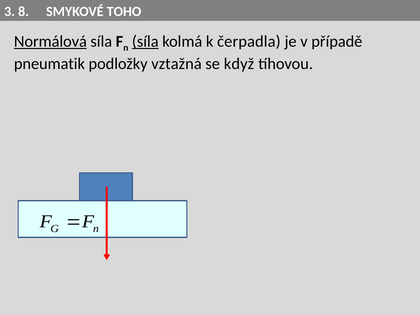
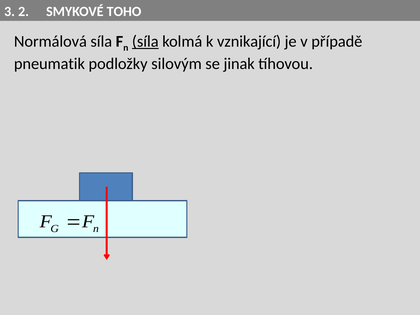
8: 8 -> 2 (24, 11)
Normálová underline: present -> none (50, 42)
čerpadla: čerpadla -> vznikající (249, 42)
vztažná: vztažná -> silovým (176, 64)
když: když -> jinak (239, 64)
